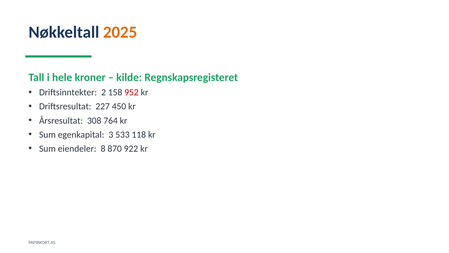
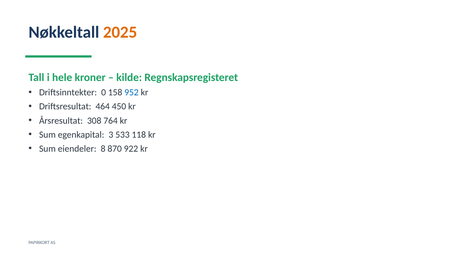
2: 2 -> 0 (104, 92)
952 colour: red -> blue (132, 92)
227: 227 -> 464 (103, 106)
